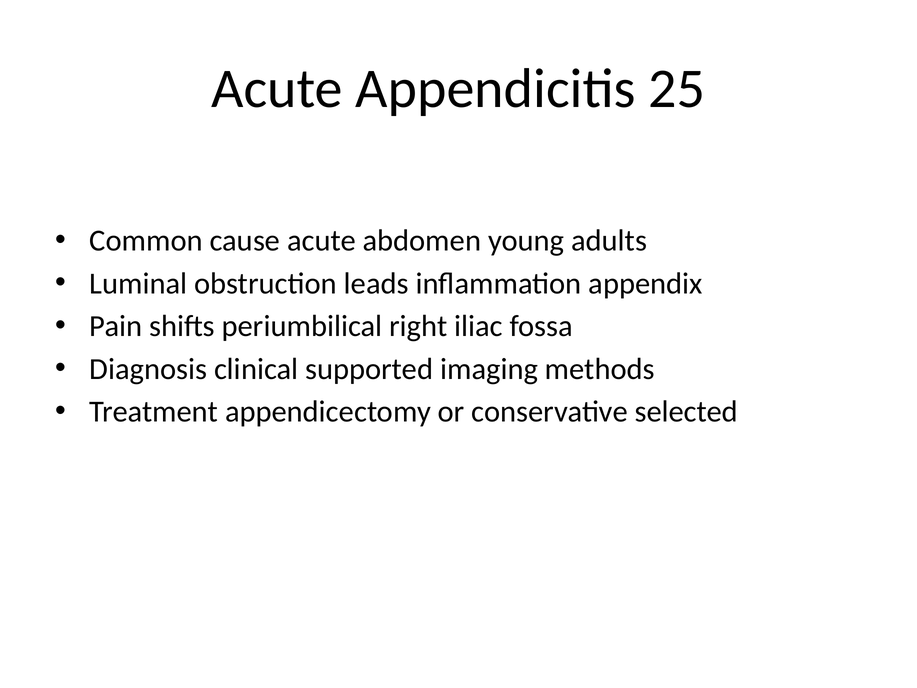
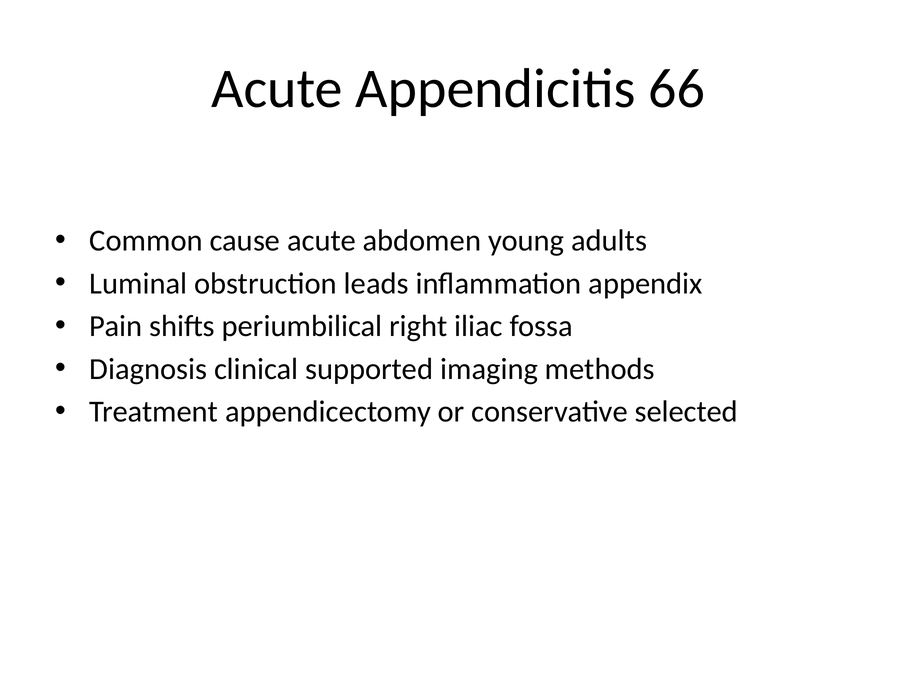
25: 25 -> 66 (677, 89)
